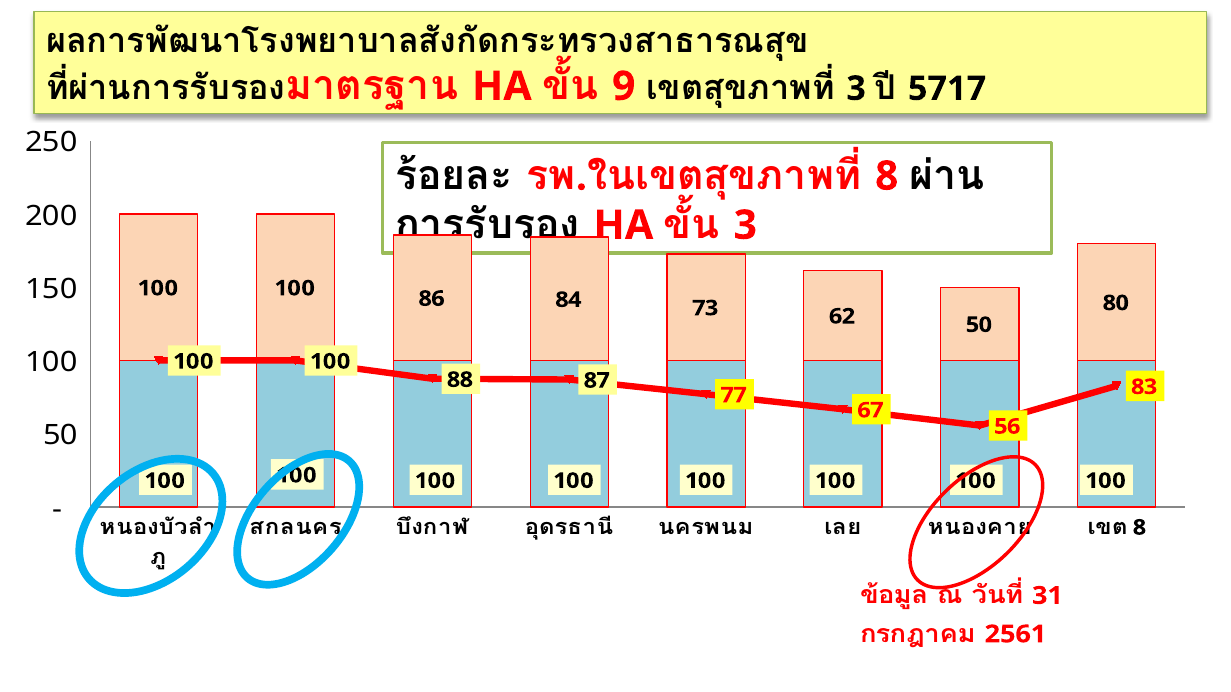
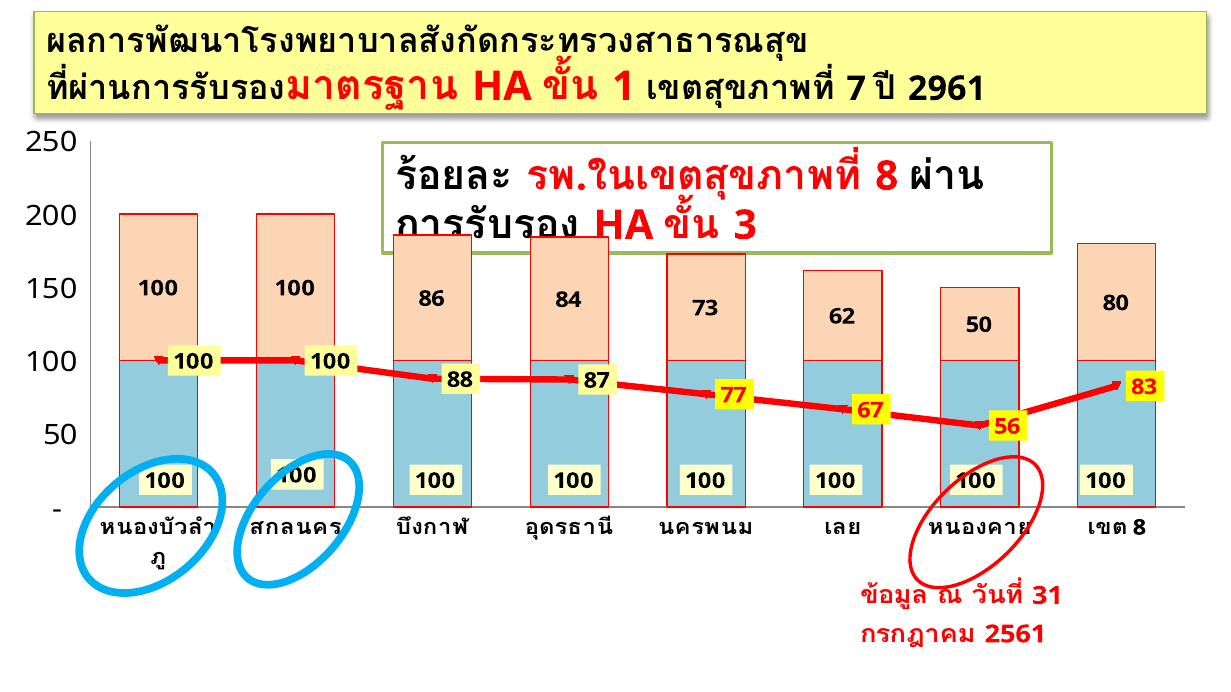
9: 9 -> 1 (624, 86)
3: 3 -> 7 (856, 89)
5717: 5717 -> 2961 (947, 89)
